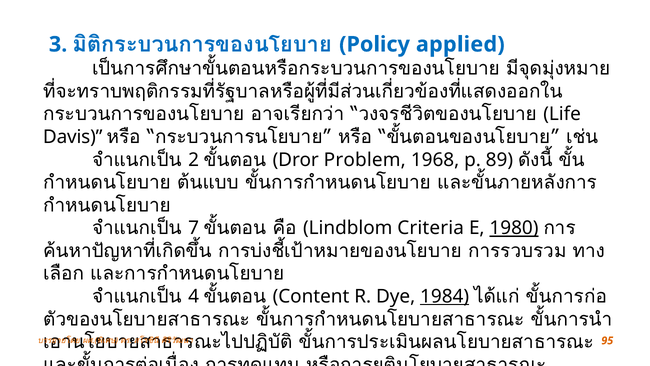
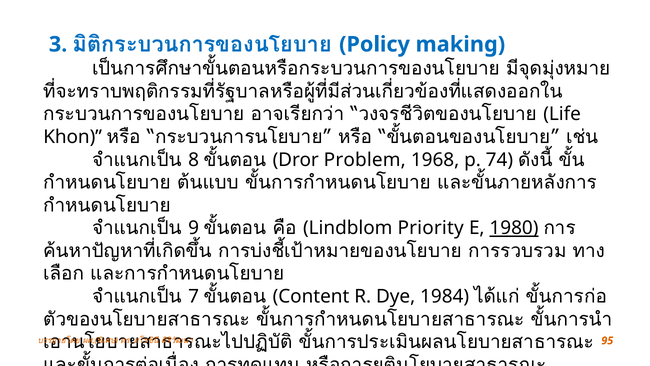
applied: applied -> making (460, 44)
Davis: Davis -> Khon (73, 137)
2: 2 -> 8 (194, 160)
89: 89 -> 74 (499, 160)
7: 7 -> 9 (194, 228)
Criteria: Criteria -> Priority (431, 228)
4: 4 -> 7 (194, 296)
1984 underline: present -> none (445, 296)
